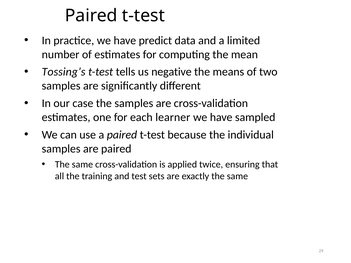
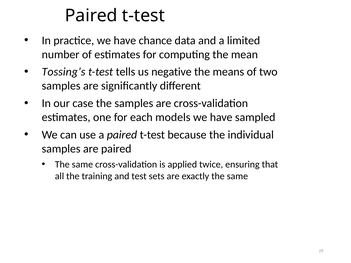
predict: predict -> chance (155, 40)
learner: learner -> models (173, 117)
